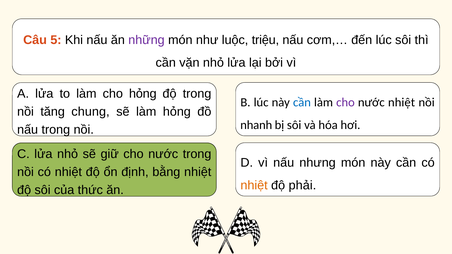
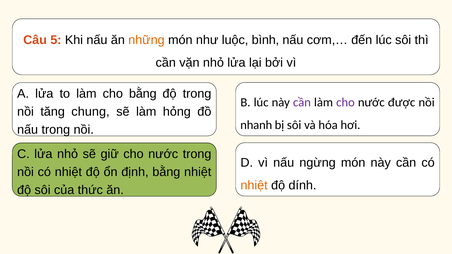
những colour: purple -> orange (146, 40)
triệu: triệu -> bình (265, 40)
cho hỏng: hỏng -> bằng (143, 94)
cần colour: blue -> purple (302, 103)
nước nhiệt: nhiệt -> được (402, 103)
nhưng: nhưng -> ngừng (318, 163)
phải: phải -> dính (303, 186)
